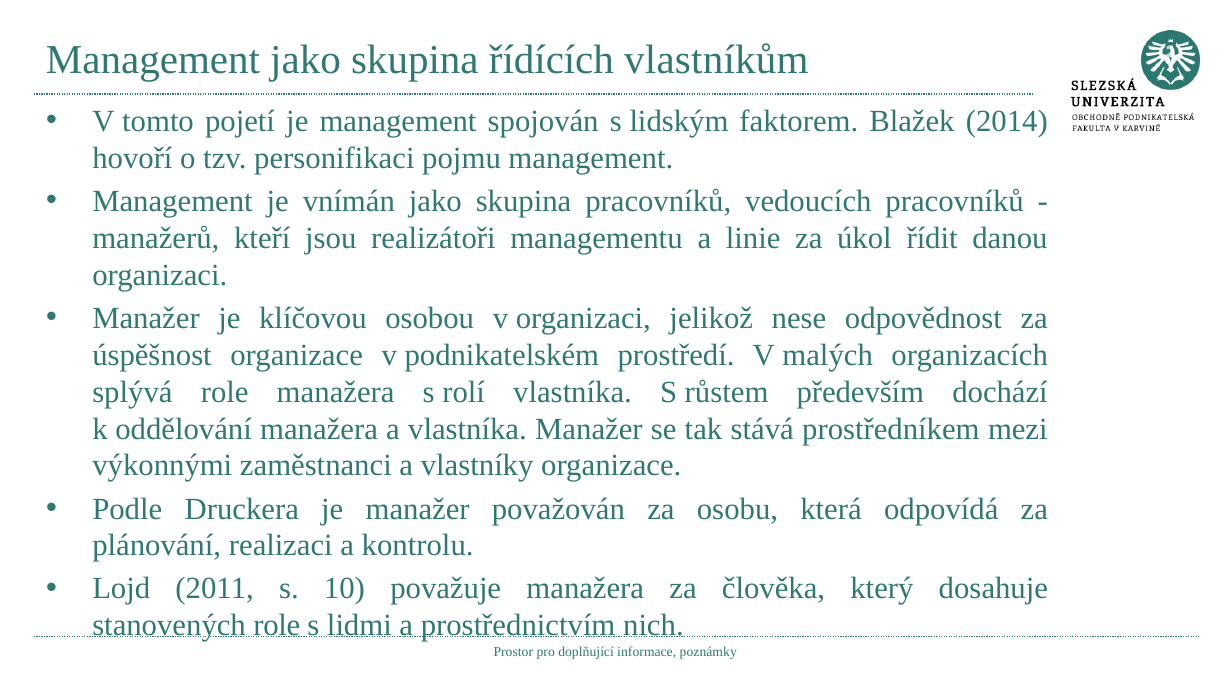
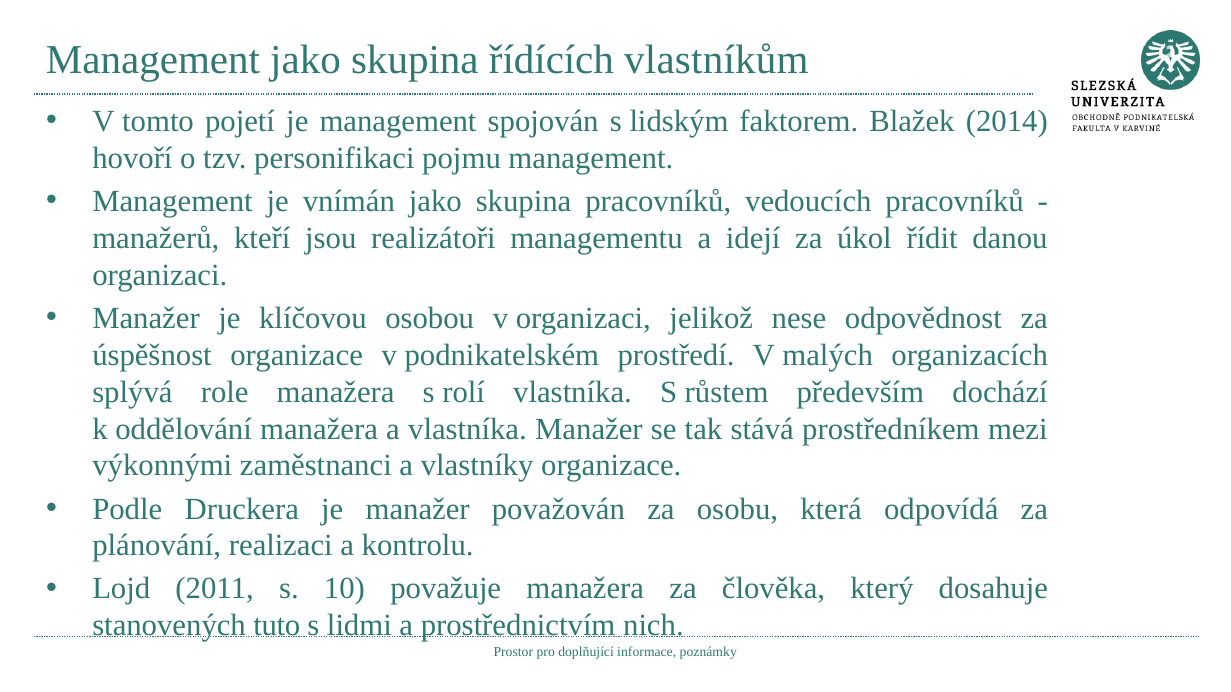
linie: linie -> idejí (753, 238)
stanovených role: role -> tuto (277, 626)
